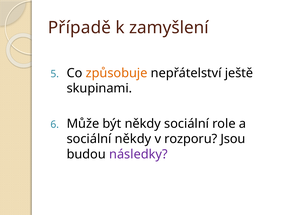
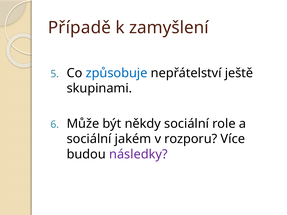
způsobuje colour: orange -> blue (117, 73)
sociální někdy: někdy -> jakém (133, 139)
Jsou: Jsou -> Více (233, 139)
